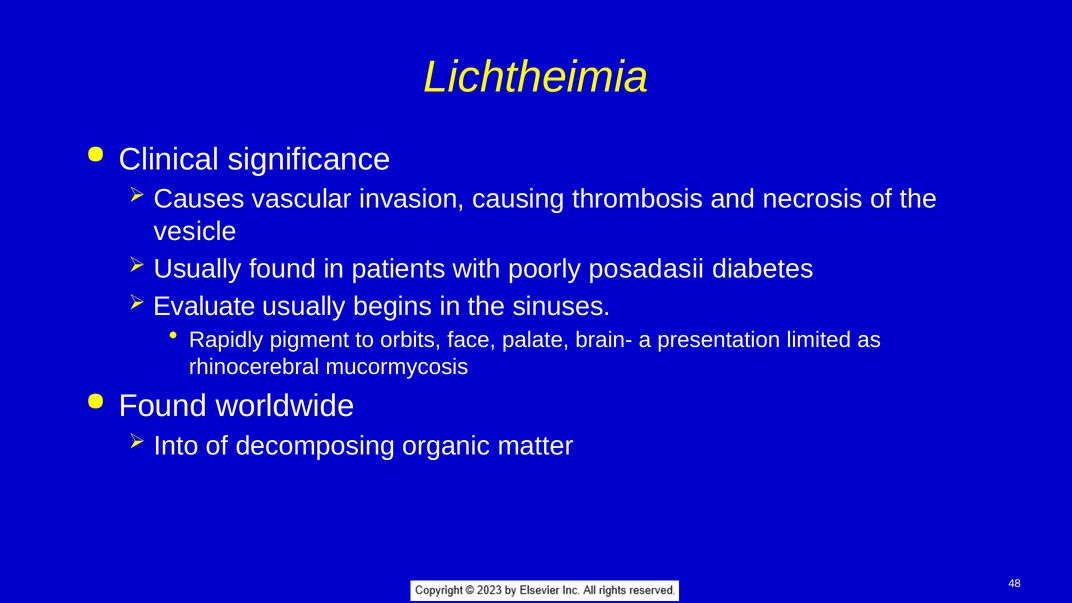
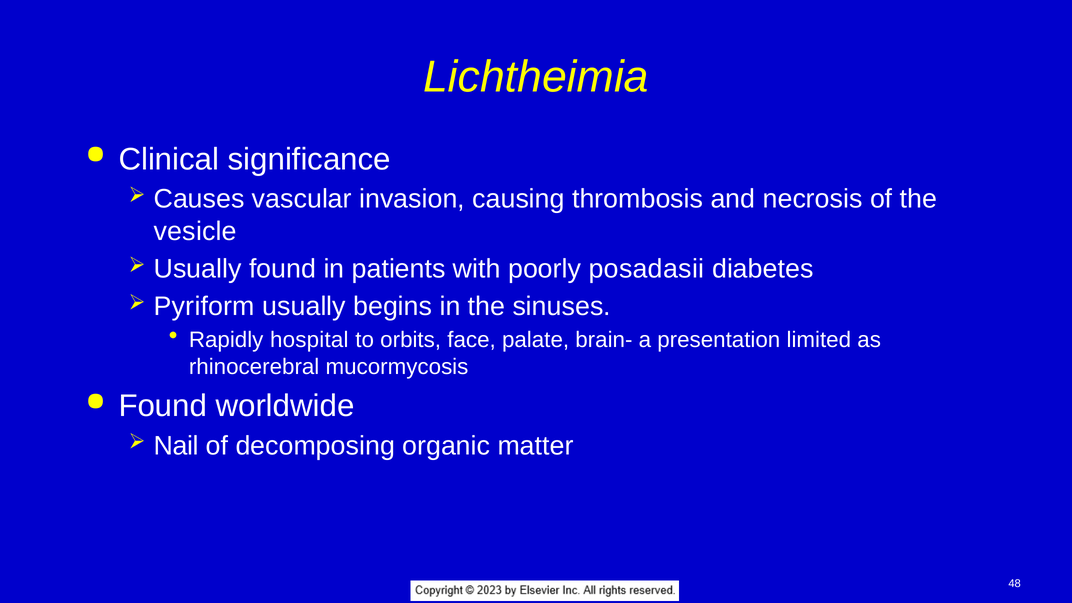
Evaluate: Evaluate -> Pyriform (204, 306)
pigment: pigment -> hospital (309, 340)
Into: Into -> Nail (176, 446)
